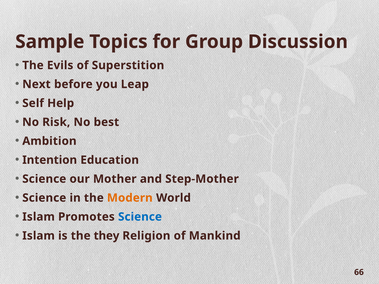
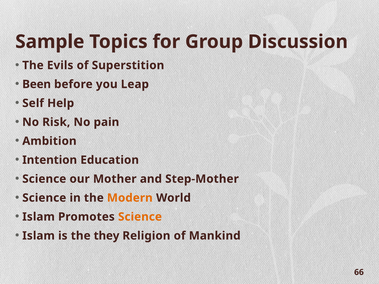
Next: Next -> Been (37, 84)
best: best -> pain (106, 122)
Science colour: blue -> orange (140, 217)
